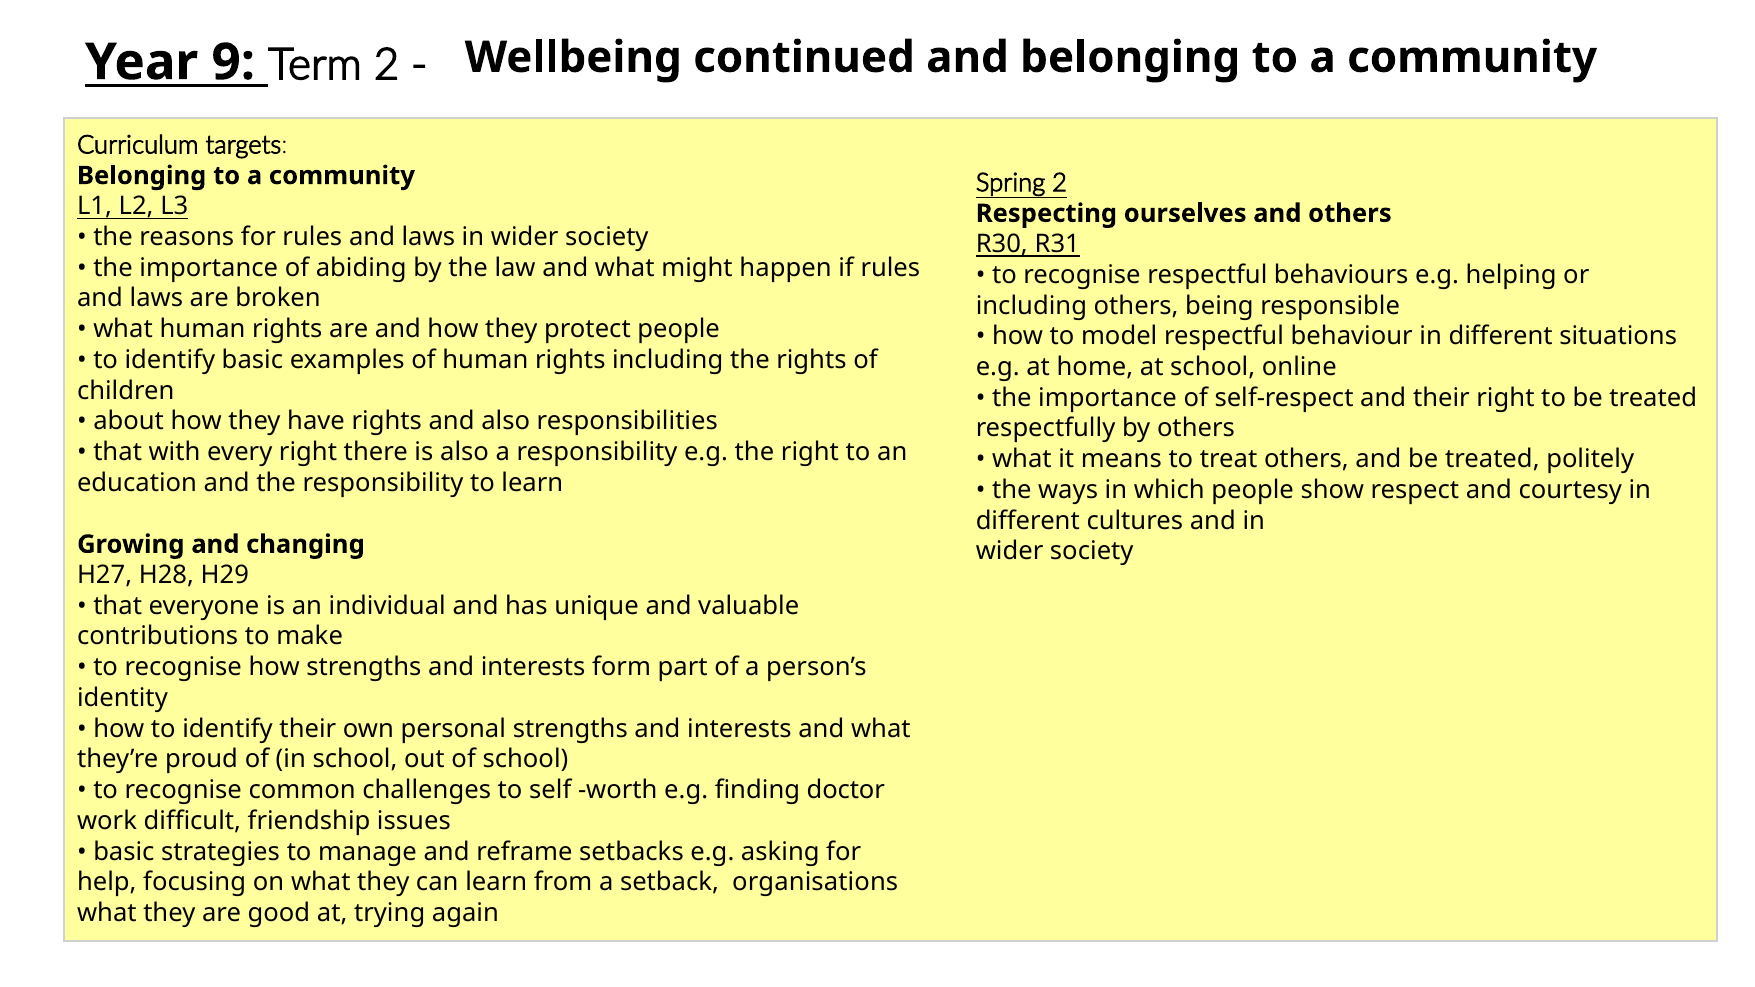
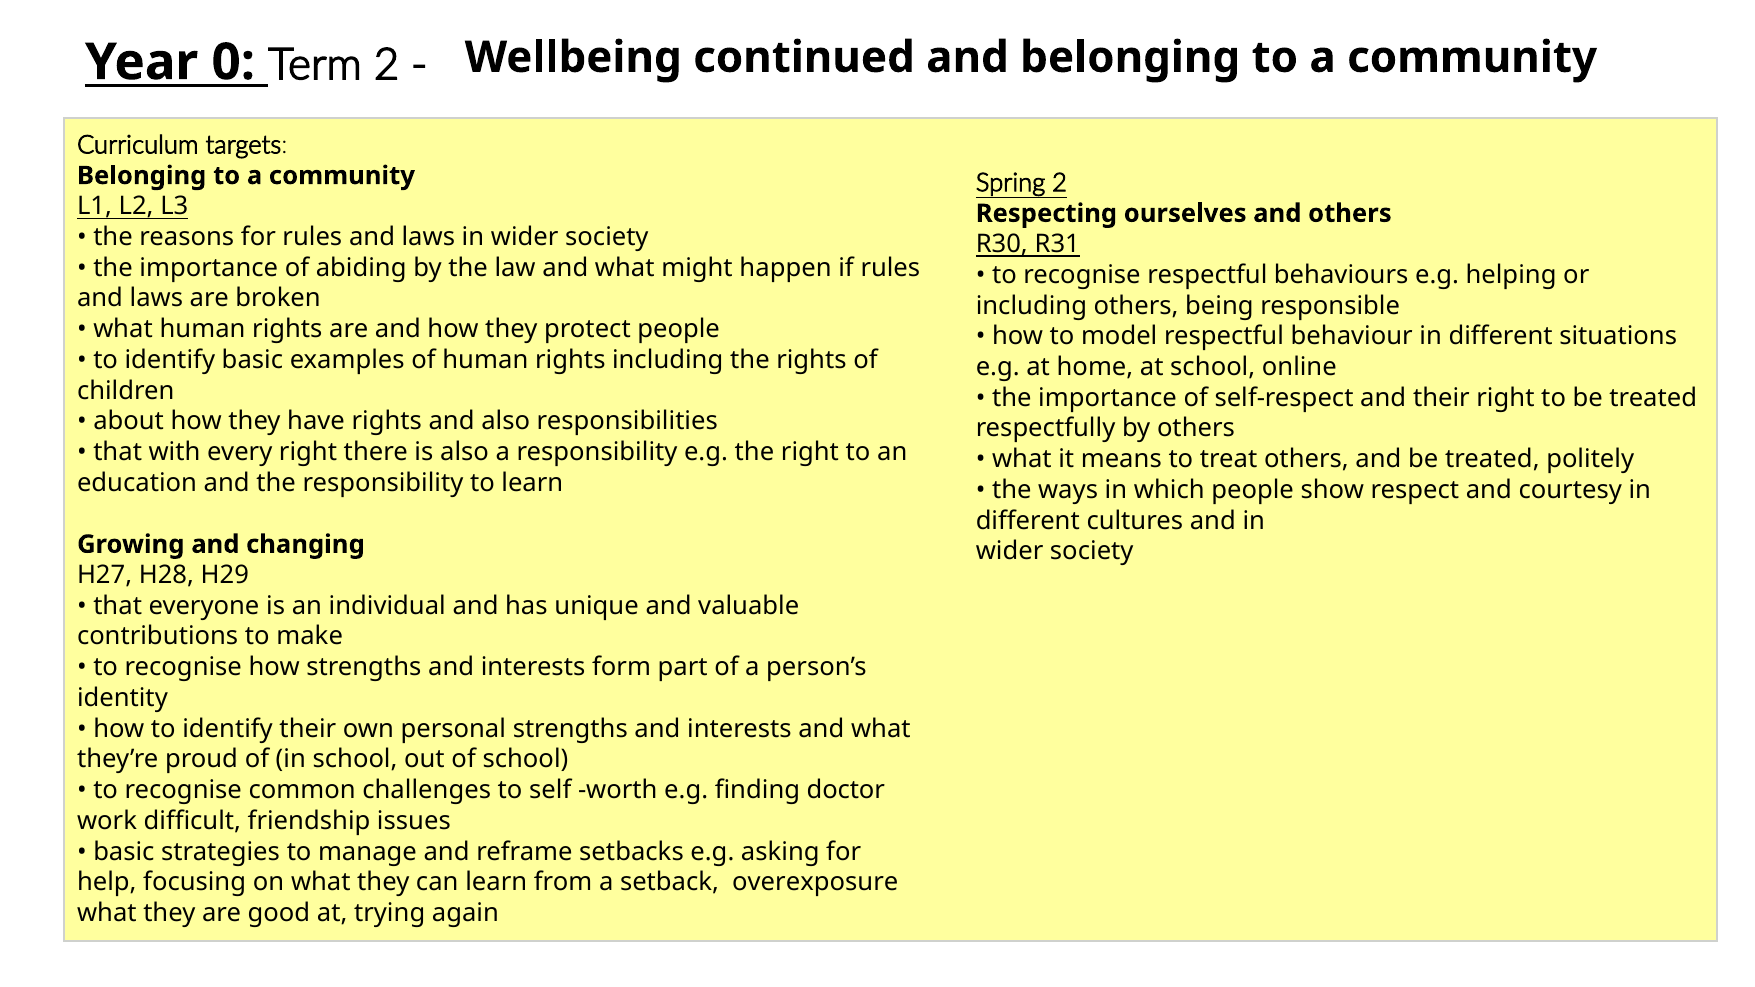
9: 9 -> 0 (233, 62)
organisations: organisations -> overexposure (815, 882)
